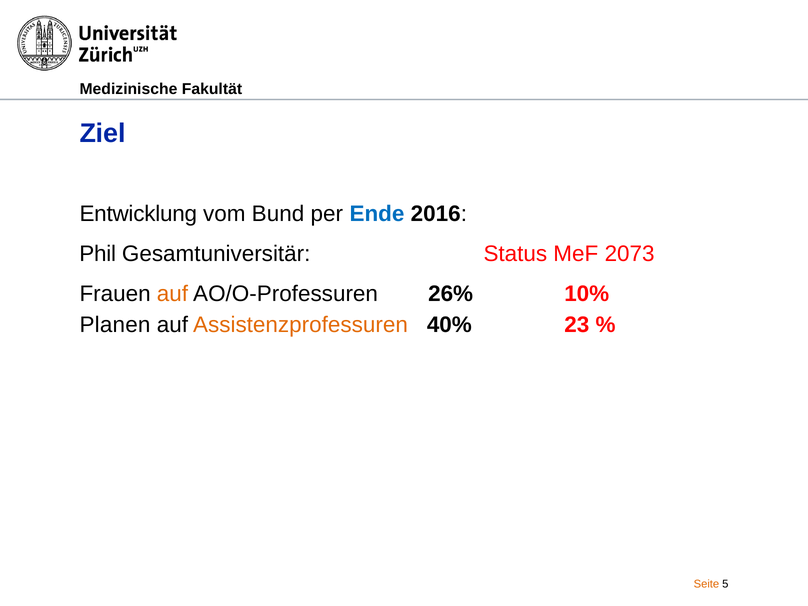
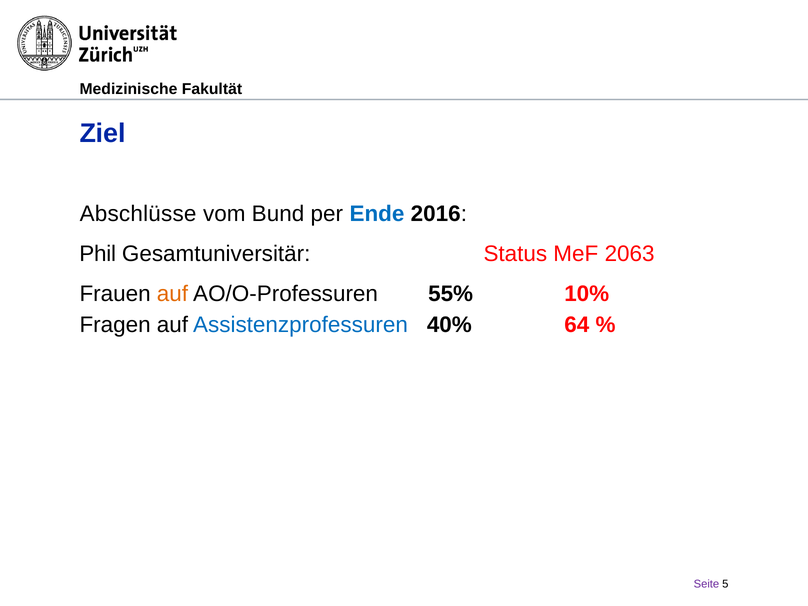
Entwicklung: Entwicklung -> Abschlüsse (138, 214)
2073: 2073 -> 2063 (630, 254)
26%: 26% -> 55% (451, 294)
Planen: Planen -> Fragen (115, 325)
Assistenzprofessuren colour: orange -> blue (300, 325)
23: 23 -> 64 (577, 325)
Seite colour: orange -> purple (706, 584)
